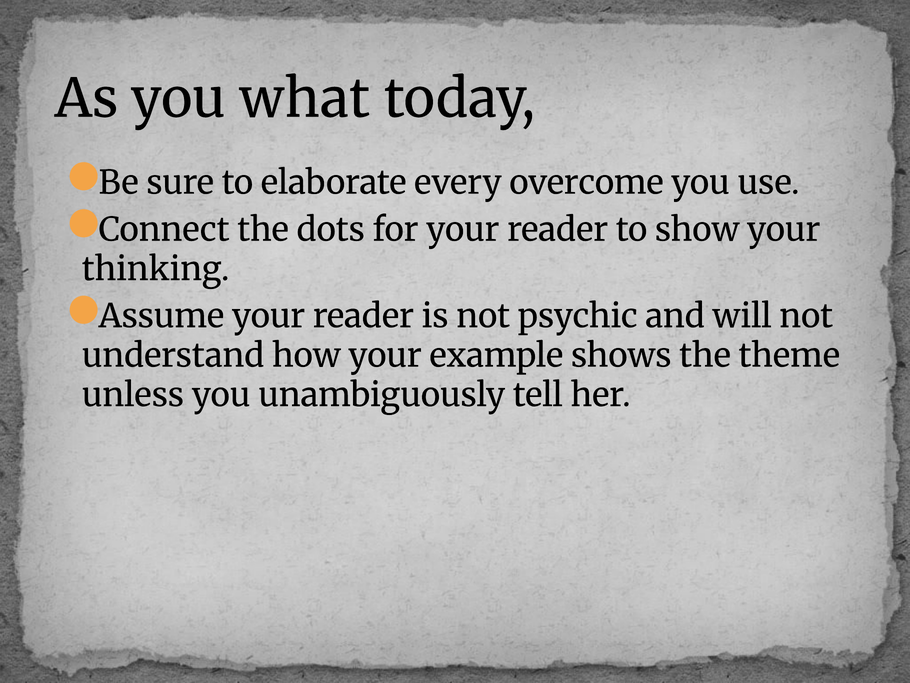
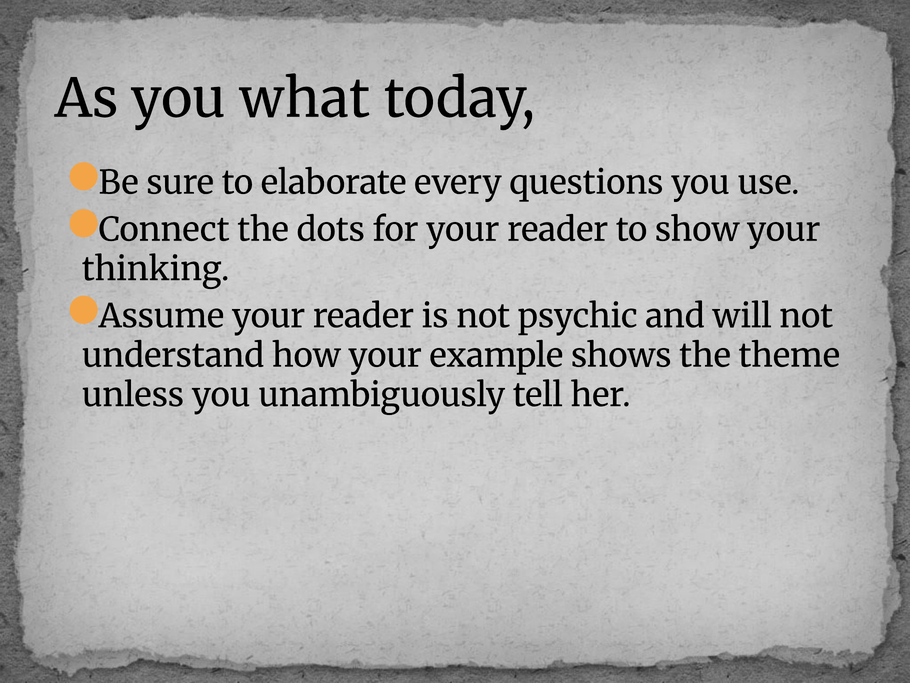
overcome: overcome -> questions (586, 183)
